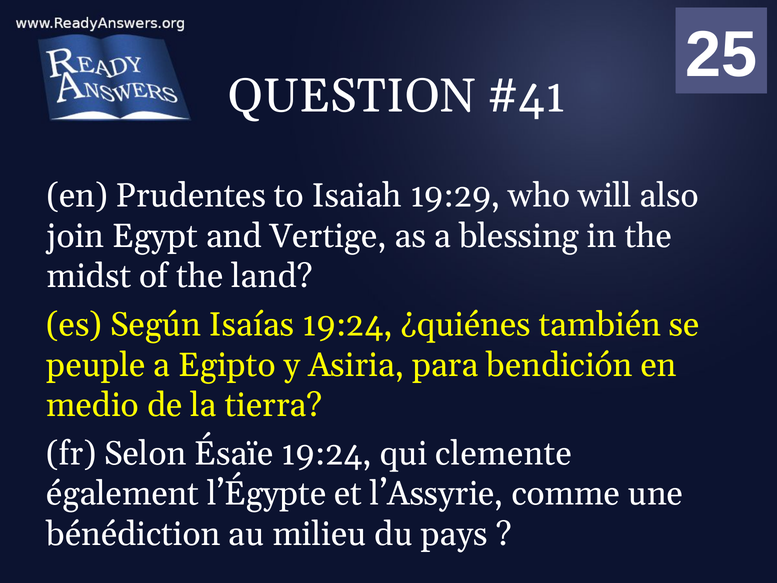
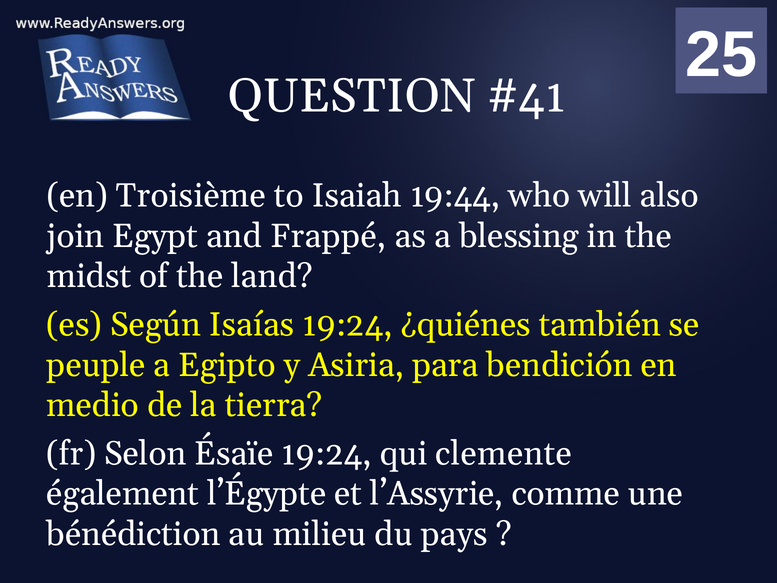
Prudentes: Prudentes -> Troisième (191, 196)
19:29: 19:29 -> 19:44 (455, 196)
Vertige: Vertige -> Frappé (328, 236)
